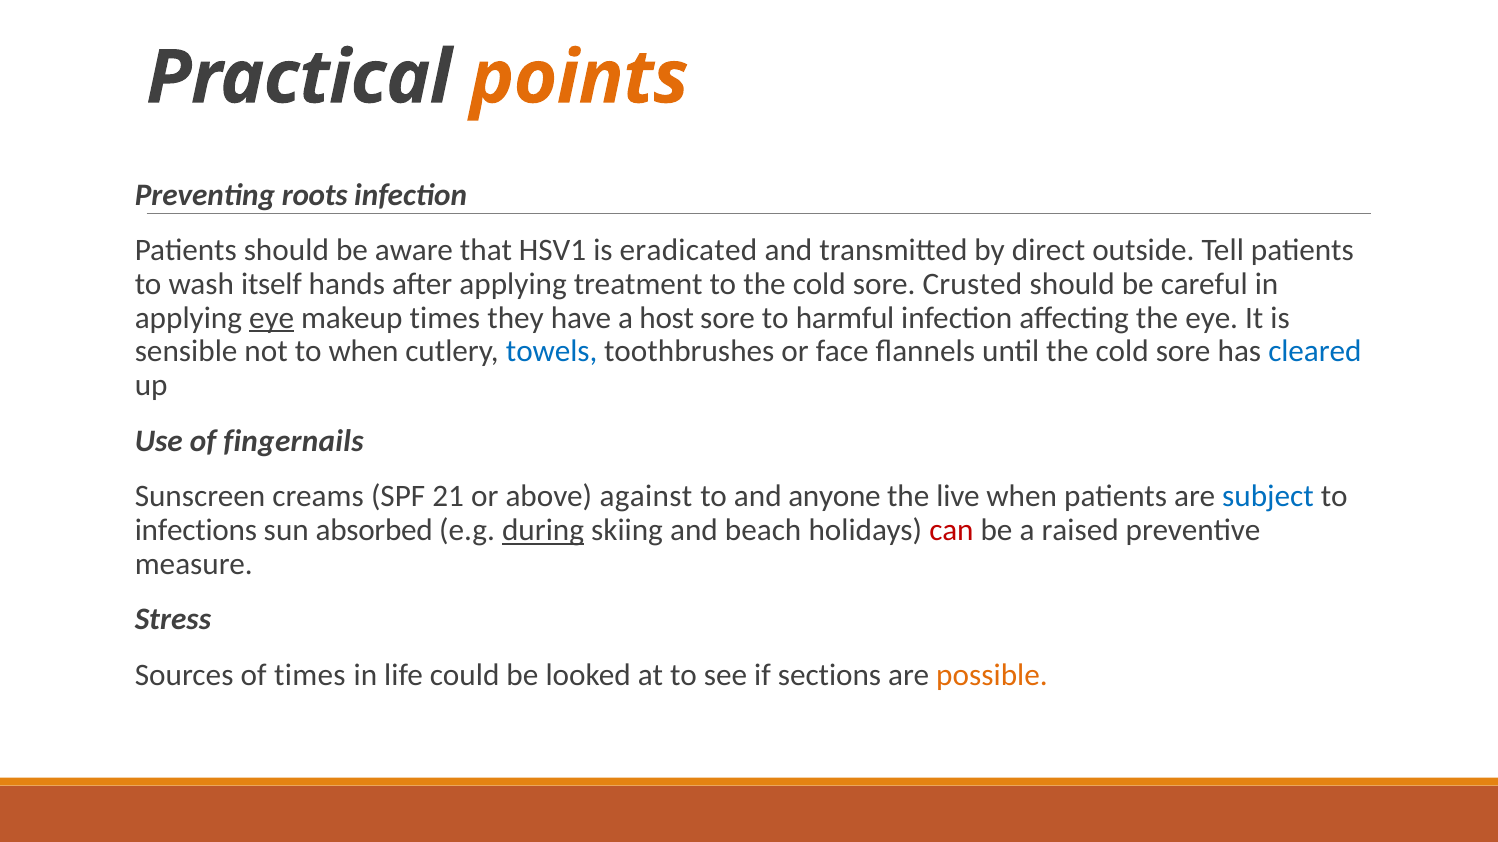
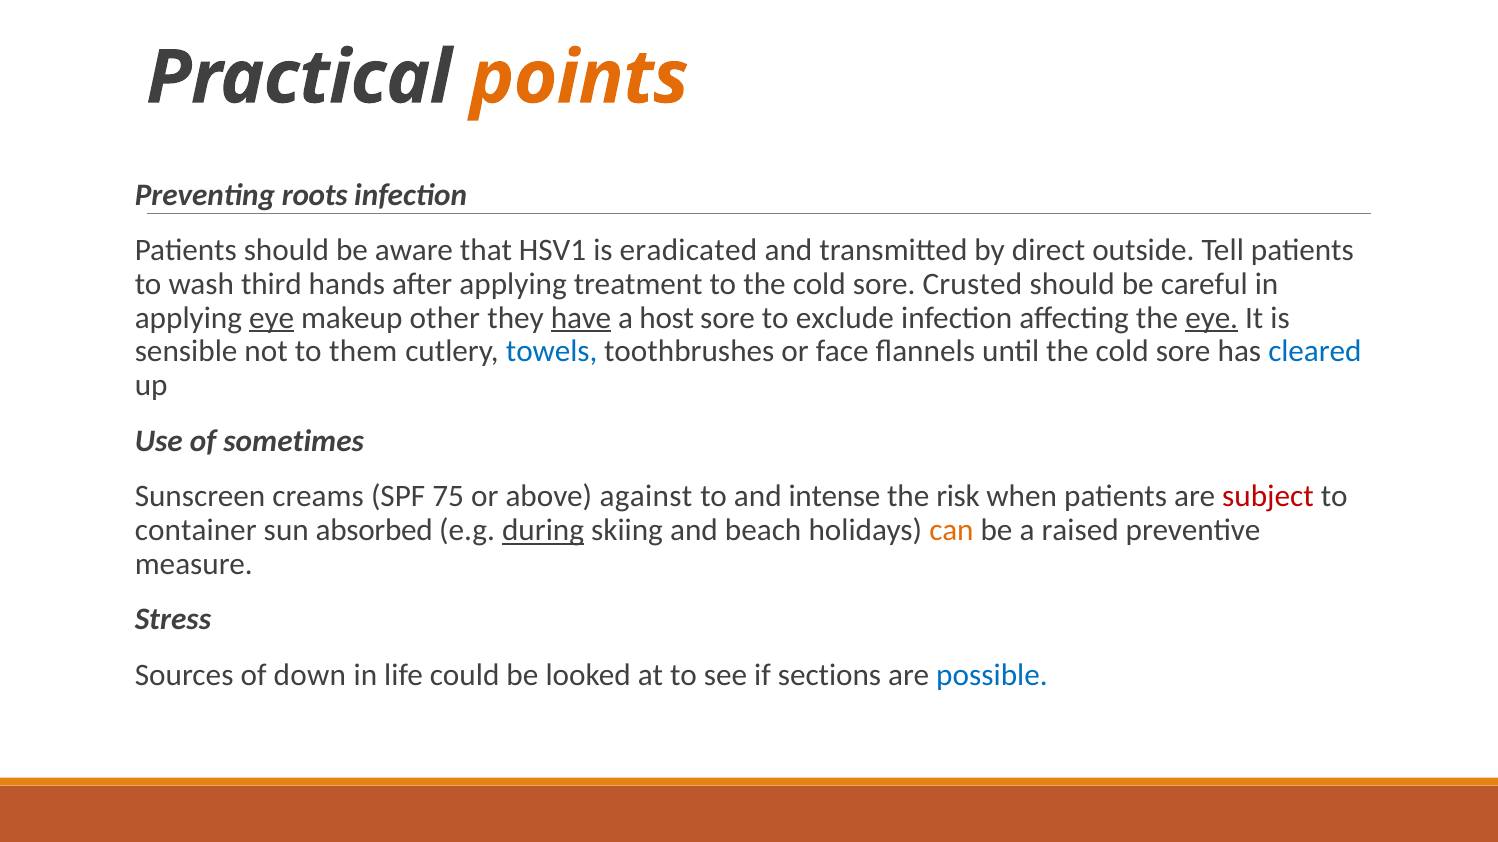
itself: itself -> third (271, 284)
makeup times: times -> other (445, 318)
have underline: none -> present (581, 318)
harmful: harmful -> exclude (845, 318)
eye underline: none -> present (1212, 318)
to when: when -> them (363, 352)
fingernails: fingernails -> sometimes (294, 441)
21: 21 -> 75 (448, 497)
anyone: anyone -> intense (834, 497)
live: live -> risk (958, 497)
subject colour: blue -> red (1268, 497)
infections: infections -> container (196, 531)
can colour: red -> orange (951, 531)
of times: times -> down (310, 676)
possible colour: orange -> blue (992, 676)
